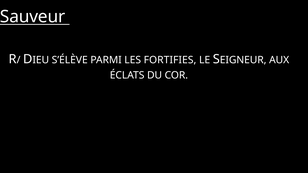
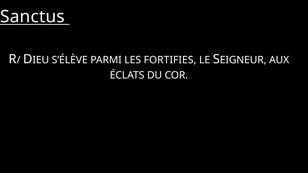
Sauveur: Sauveur -> Sanctus (32, 17)
